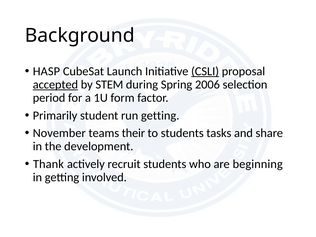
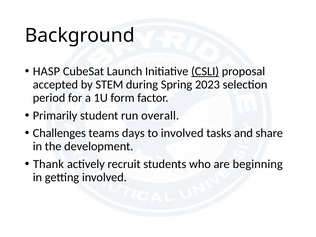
accepted underline: present -> none (55, 85)
2006: 2006 -> 2023 (207, 85)
run getting: getting -> overall (160, 115)
November: November -> Challenges (59, 133)
their: their -> days (133, 133)
to students: students -> involved (182, 133)
